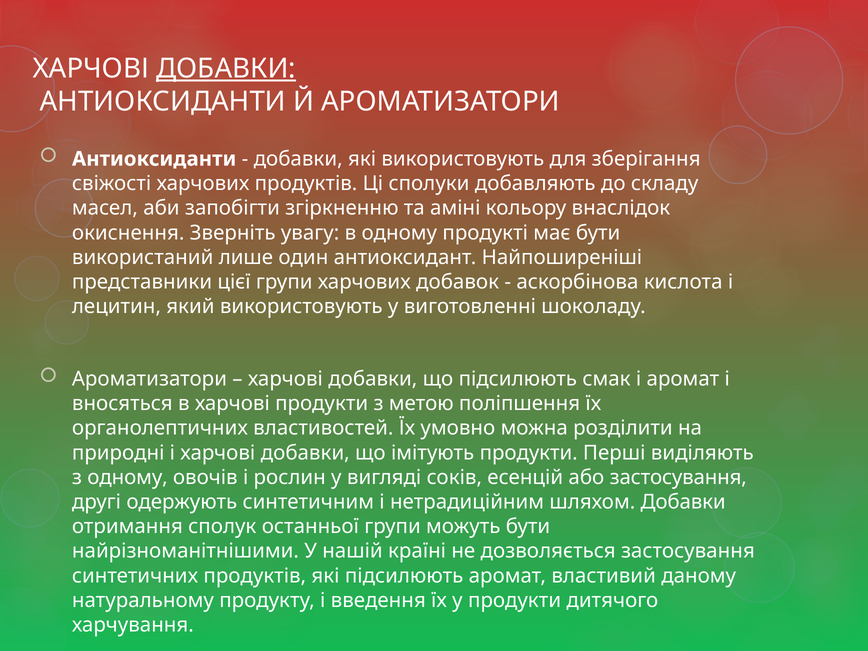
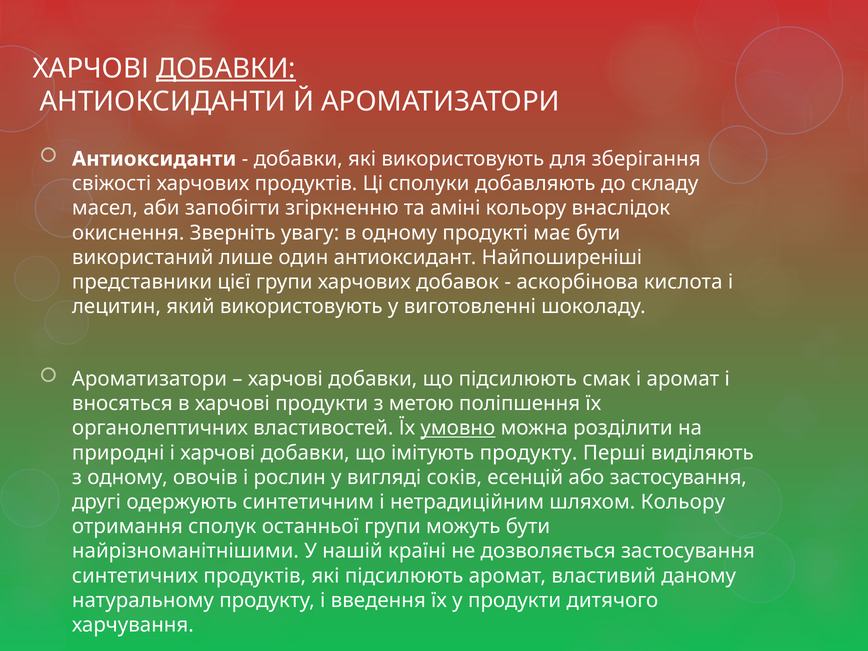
умовно underline: none -> present (458, 428)
імітують продукти: продукти -> продукту (529, 453)
шляхом Добавки: Добавки -> Кольору (683, 502)
